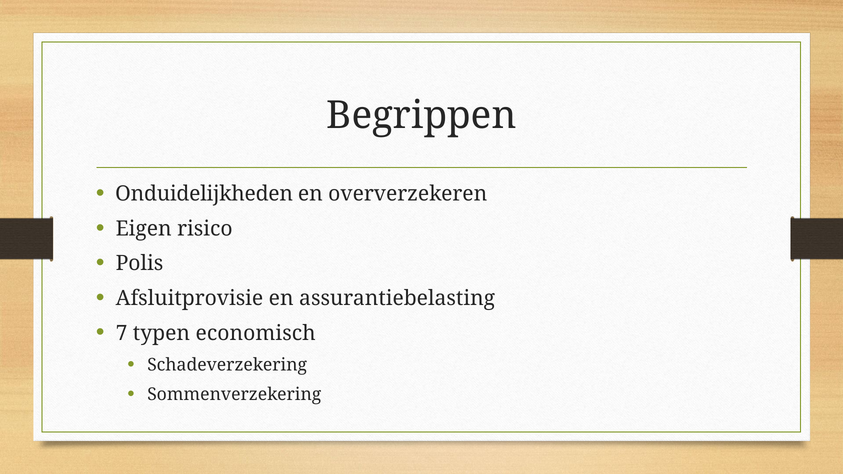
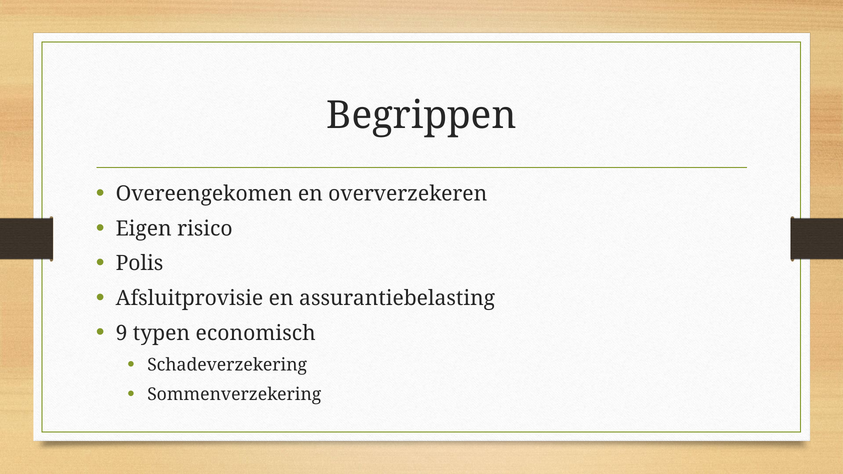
Onduidelijkheden: Onduidelijkheden -> Overeengekomen (204, 194)
7: 7 -> 9 (122, 333)
